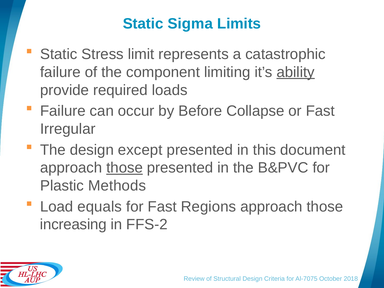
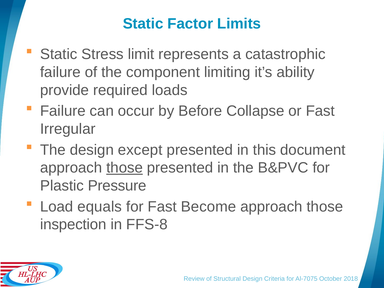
Sigma: Sigma -> Factor (190, 24)
ability underline: present -> none (296, 72)
Methods: Methods -> Pressure (117, 186)
Regions: Regions -> Become (208, 207)
increasing: increasing -> inspection (73, 225)
FFS-2: FFS-2 -> FFS-8 (147, 225)
